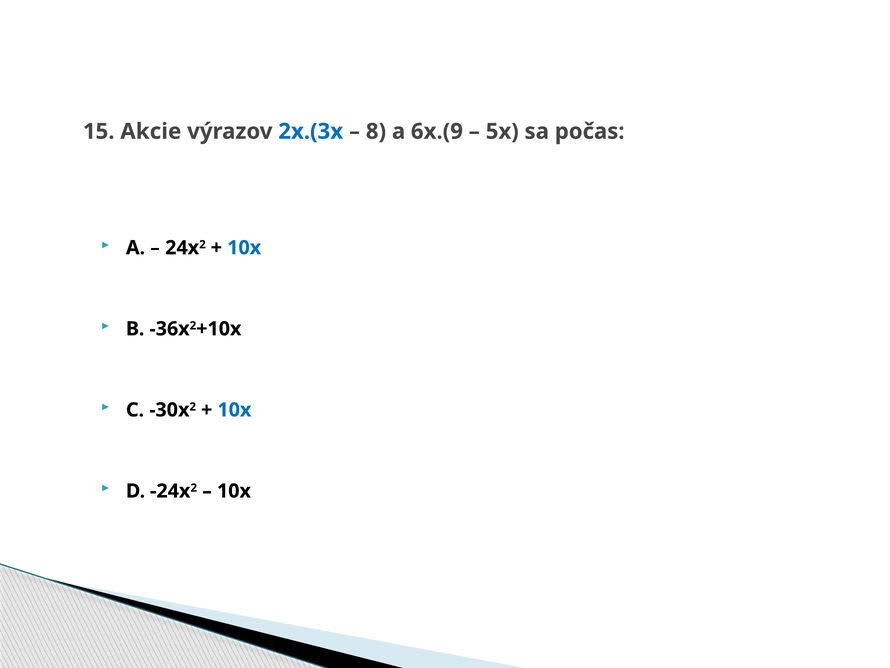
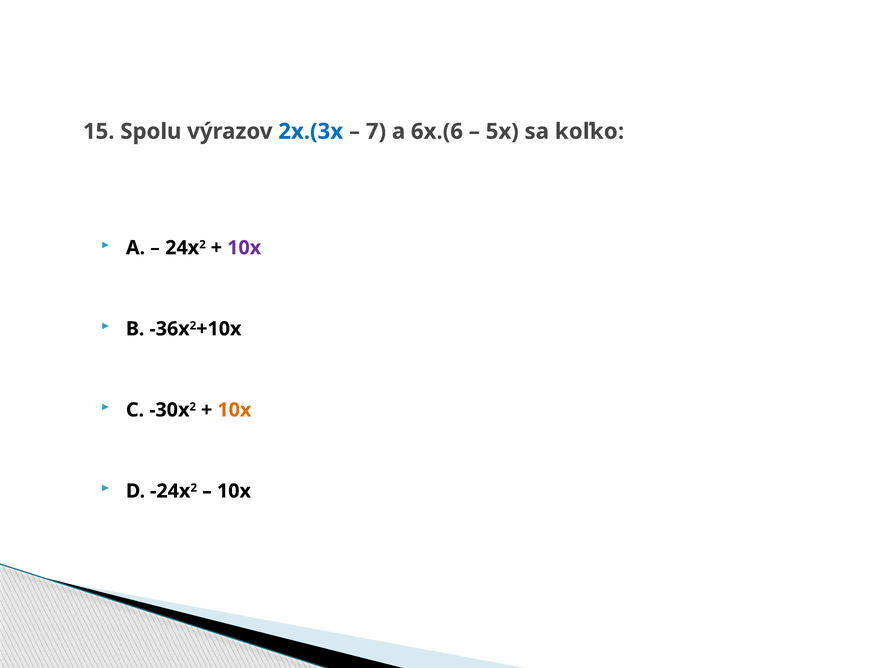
Akcie: Akcie -> Spolu (151, 131)
8: 8 -> 7 (376, 131)
6x.(9: 6x.(9 -> 6x.(6 (437, 131)
počas: počas -> koľko (590, 131)
10x colour: blue -> purple (244, 248)
10x colour: blue -> orange (234, 410)
